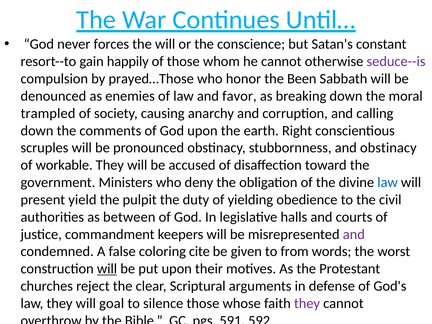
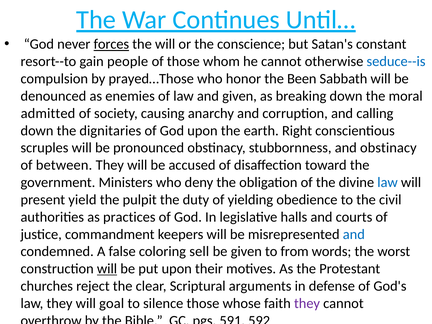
forces underline: none -> present (111, 44)
happily: happily -> people (128, 61)
seduce--is colour: purple -> blue (396, 61)
and favor: favor -> given (240, 96)
trampled: trampled -> admitted (48, 113)
comments: comments -> dignitaries (110, 131)
workable: workable -> between (64, 165)
between: between -> practices (129, 217)
and colour: purple -> blue (354, 234)
cite: cite -> sell (199, 252)
